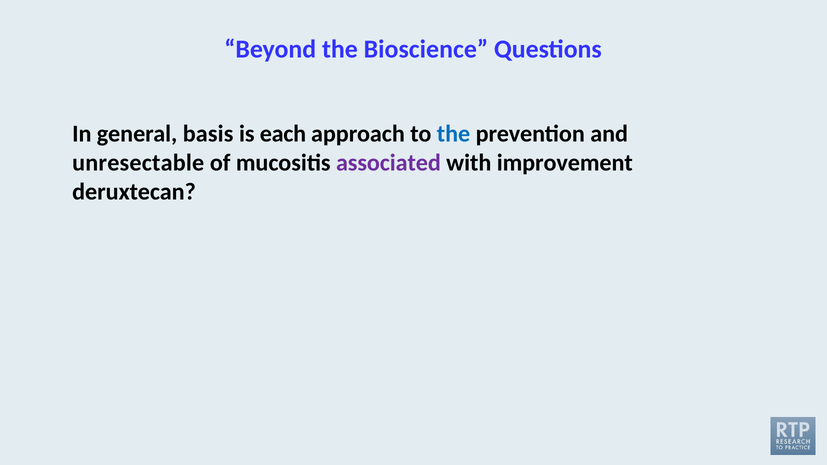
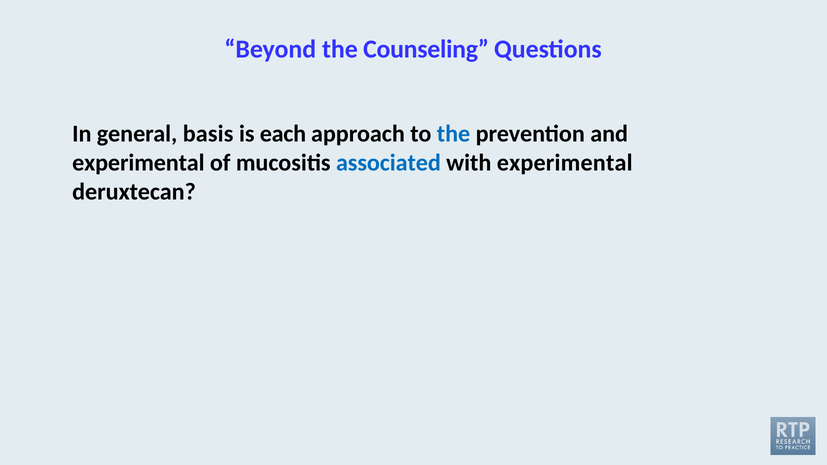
Bioscience: Bioscience -> Counseling (426, 49)
unresectable: unresectable -> experimental (138, 163)
associated colour: purple -> blue (388, 163)
with improvement: improvement -> experimental (565, 163)
